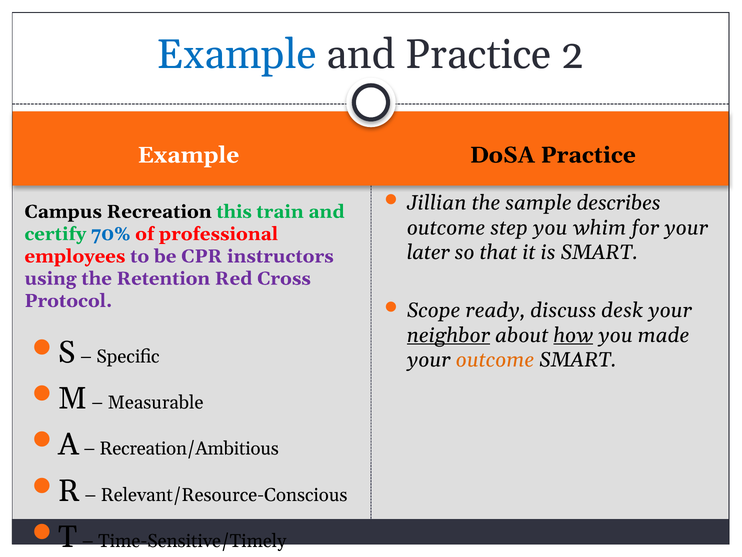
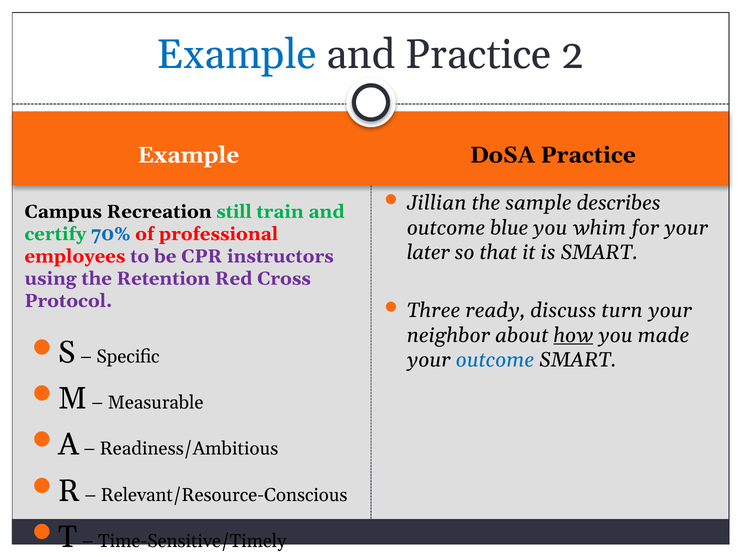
this: this -> still (234, 212)
step: step -> blue (509, 228)
Scope: Scope -> Three (433, 310)
desk: desk -> turn (622, 310)
neighbor underline: present -> none (448, 335)
outcome colour: orange -> blue (495, 360)
Recreation/Ambitious: Recreation/Ambitious -> Readiness/Ambitious (189, 448)
